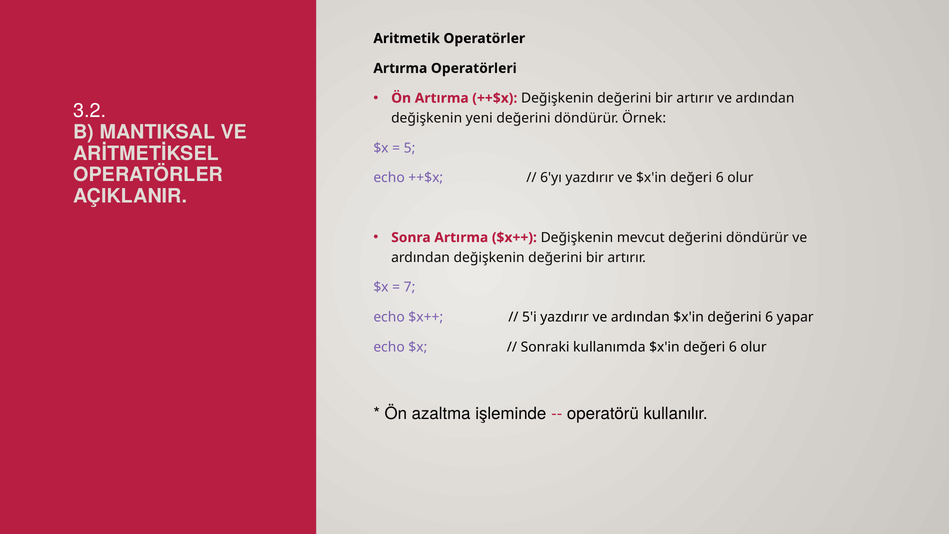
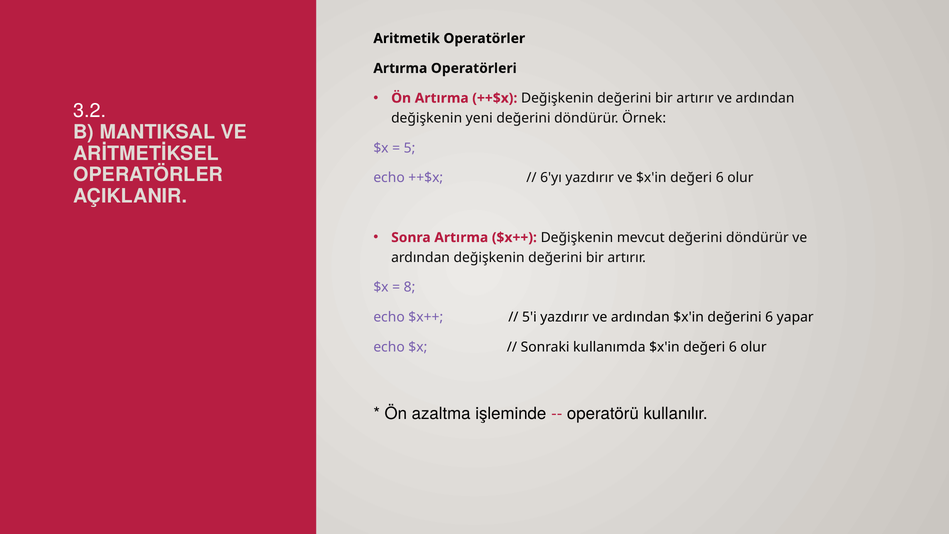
7: 7 -> 8 (410, 287)
